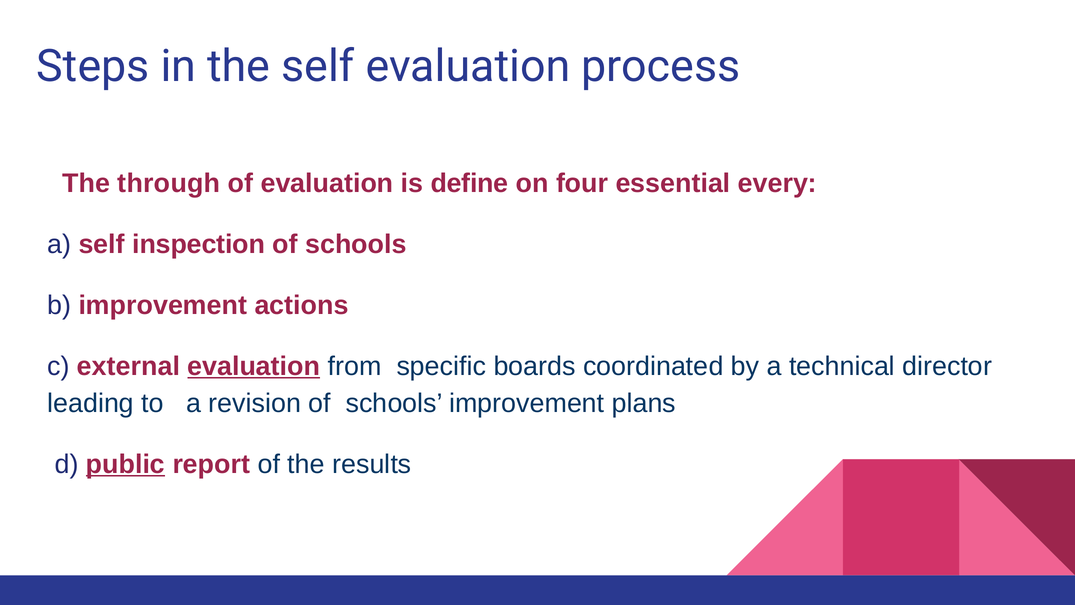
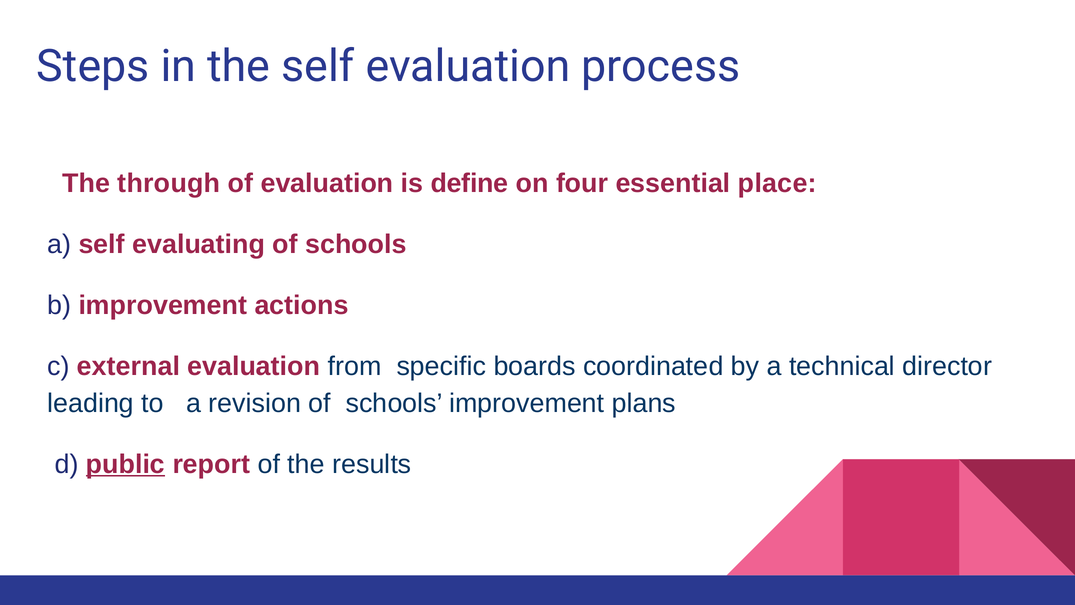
every: every -> place (777, 183)
inspection: inspection -> evaluating (199, 244)
evaluation underline: present -> none (254, 366)
